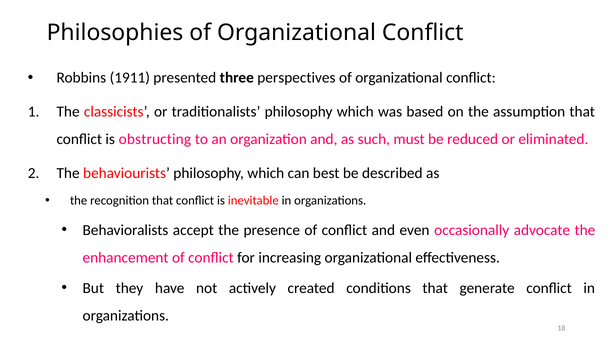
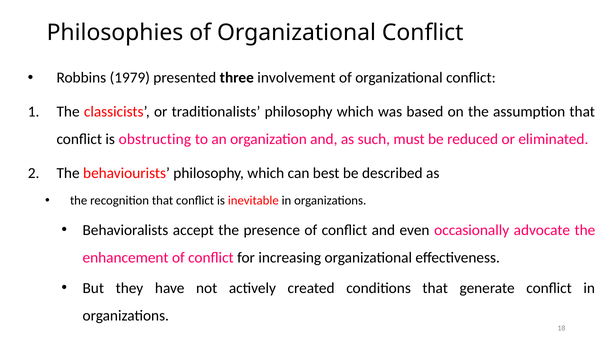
1911: 1911 -> 1979 (130, 78)
perspectives: perspectives -> involvement (296, 78)
